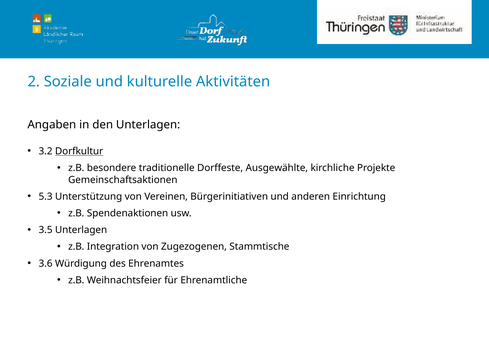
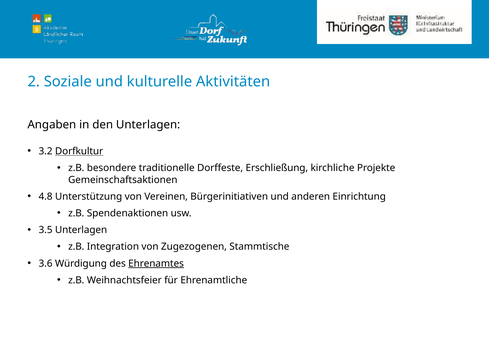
Ausgewählte: Ausgewählte -> Erschließung (277, 168)
5.3: 5.3 -> 4.8 (46, 197)
Ehrenamtes underline: none -> present (156, 264)
